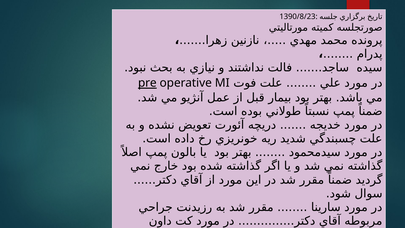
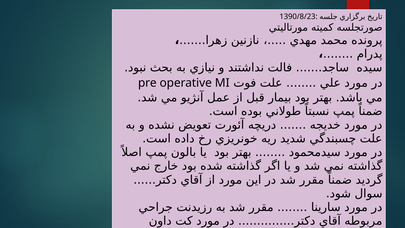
pre underline: present -> none (147, 83)
